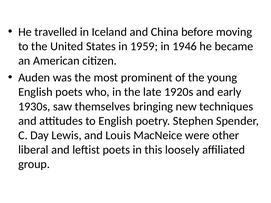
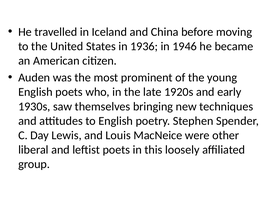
1959: 1959 -> 1936 (144, 46)
